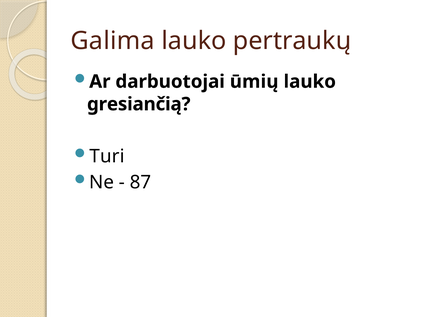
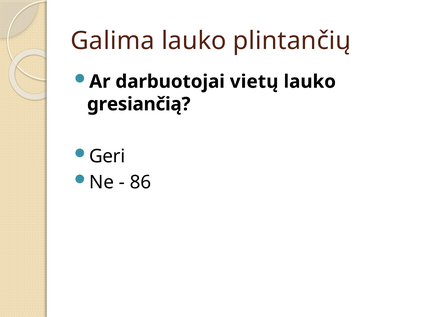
pertraukų: pertraukų -> plintančių (292, 41)
ūmių: ūmių -> vietų (254, 81)
Turi: Turi -> Geri (107, 156)
87: 87 -> 86 (141, 182)
